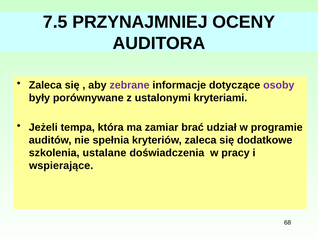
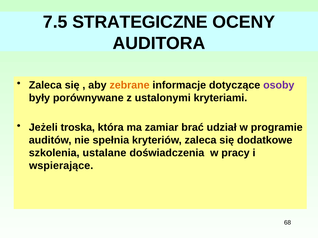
PRZYNAJMNIEJ: PRZYNAJMNIEJ -> STRATEGICZNE (140, 22)
zebrane colour: purple -> orange (130, 85)
tempa: tempa -> troska (78, 128)
